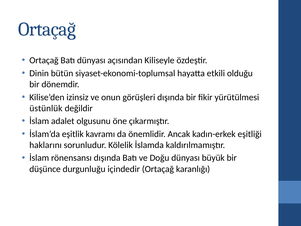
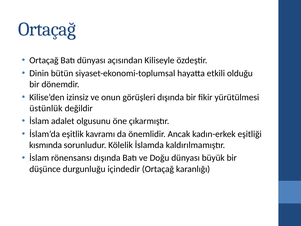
haklarını: haklarını -> kısmında (46, 145)
